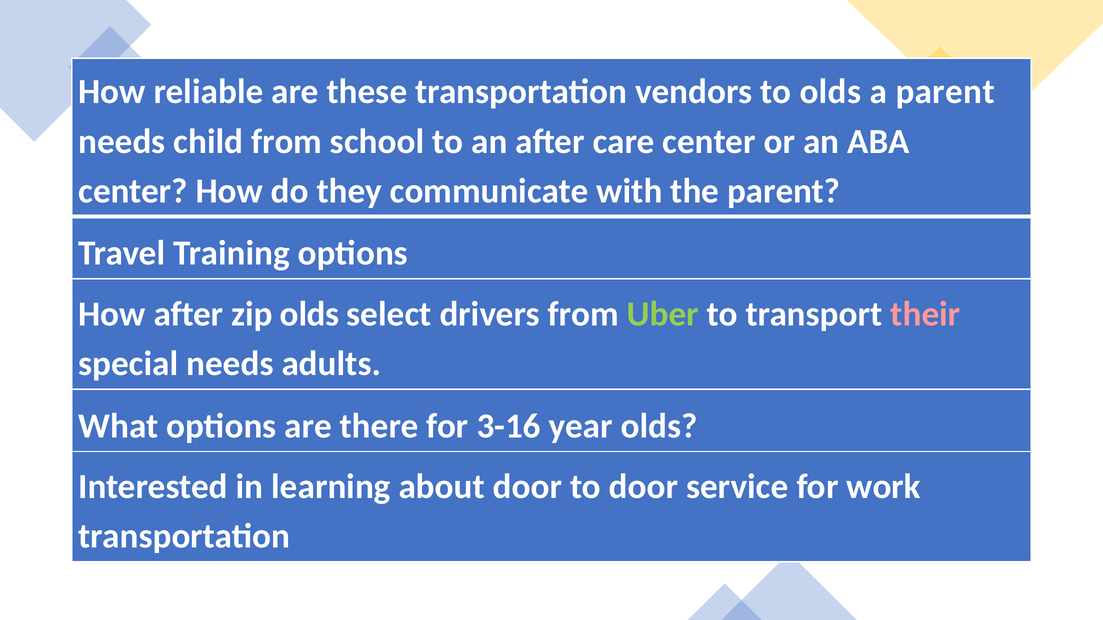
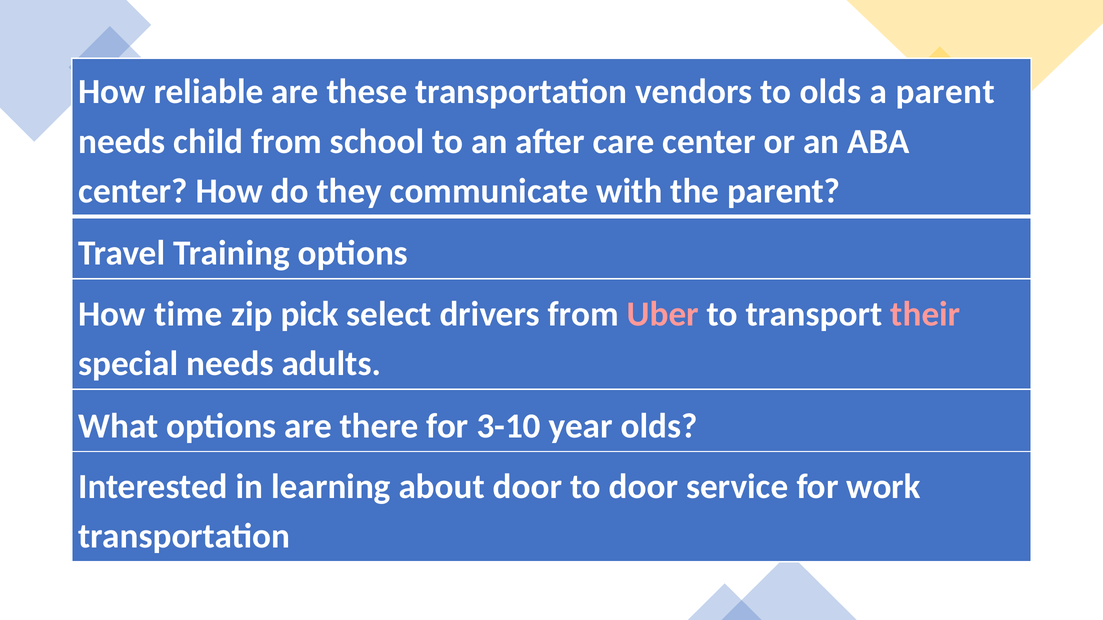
How after: after -> time (188, 314)
zip olds: olds -> pick (310, 314)
Uber colour: light green -> pink (663, 314)
3-16: 3-16 -> 3-10 (509, 426)
